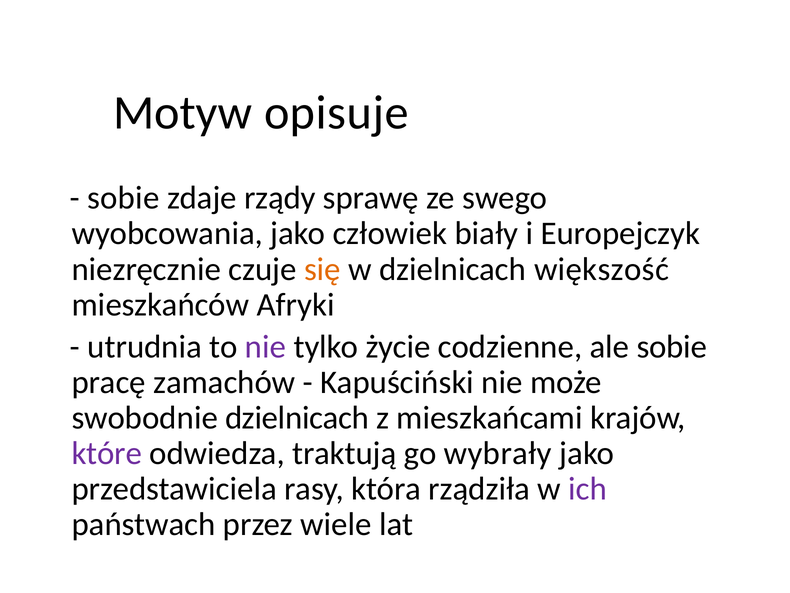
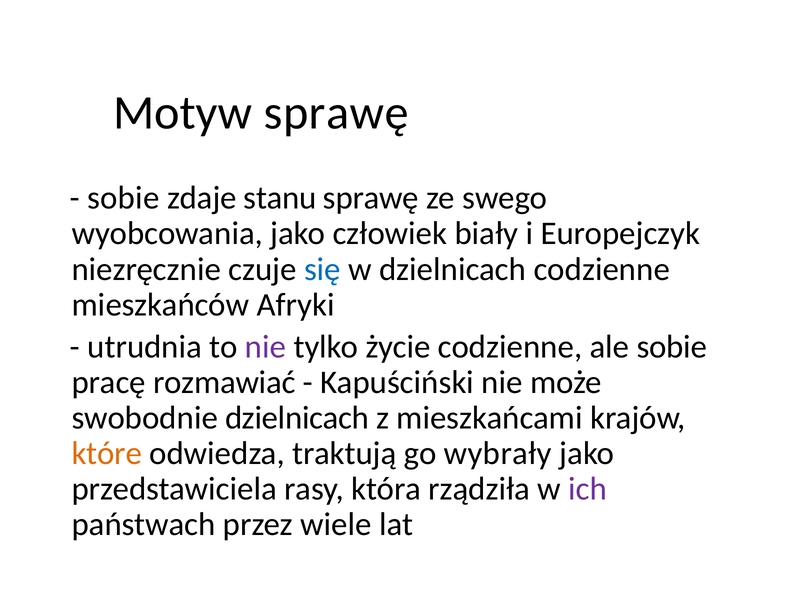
Motyw opisuje: opisuje -> sprawę (336, 113)
rządy: rządy -> stanu (280, 198)
się colour: orange -> blue (322, 269)
dzielnicach większość: większość -> codzienne (602, 269)
zamachów: zamachów -> rozmawiać (224, 382)
które colour: purple -> orange (107, 453)
